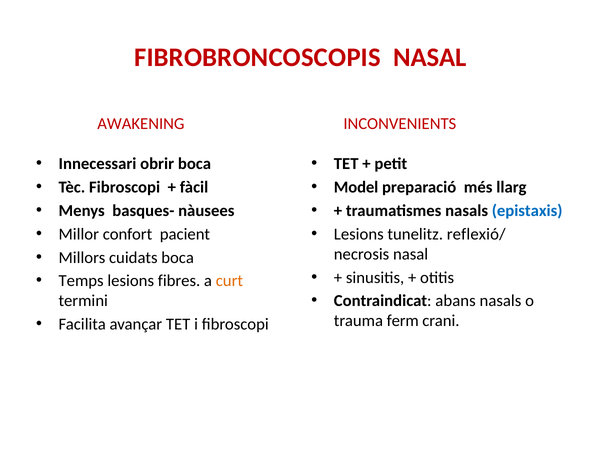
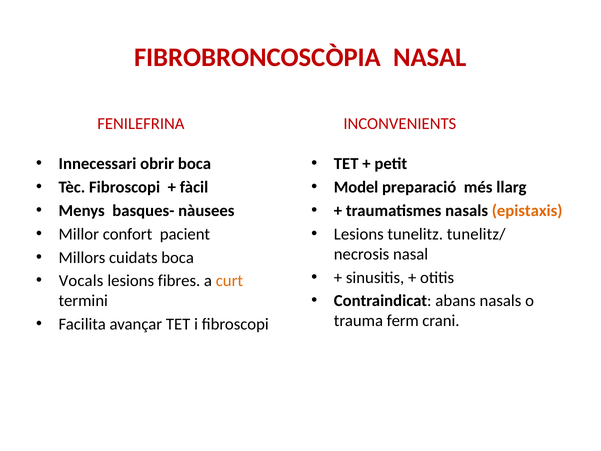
FIBROBRONCOSCOPIS: FIBROBRONCOSCOPIS -> FIBROBRONCOSCÒPIA (258, 57)
AWAKENING: AWAKENING -> FENILEFRINA (141, 124)
epistaxis colour: blue -> orange (527, 211)
reflexió/: reflexió/ -> tunelitz/ (476, 234)
Temps: Temps -> Vocals (81, 281)
